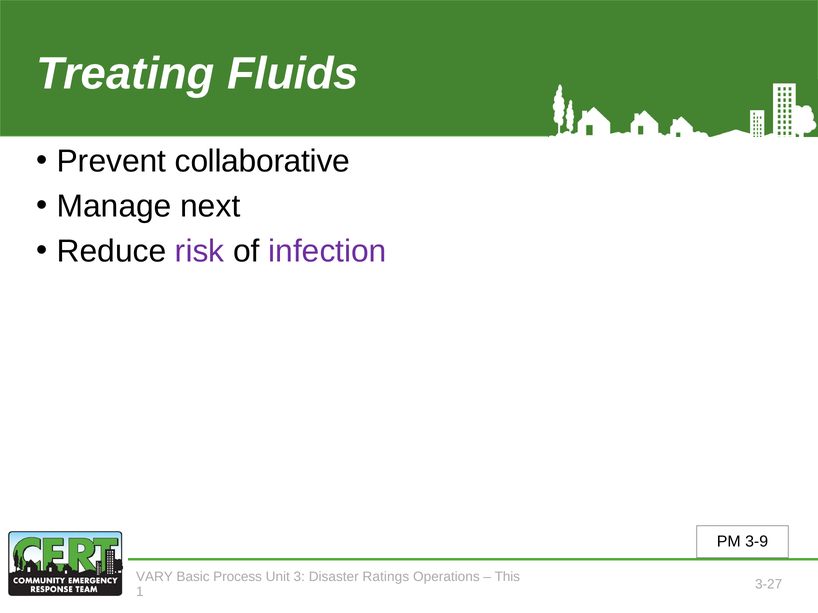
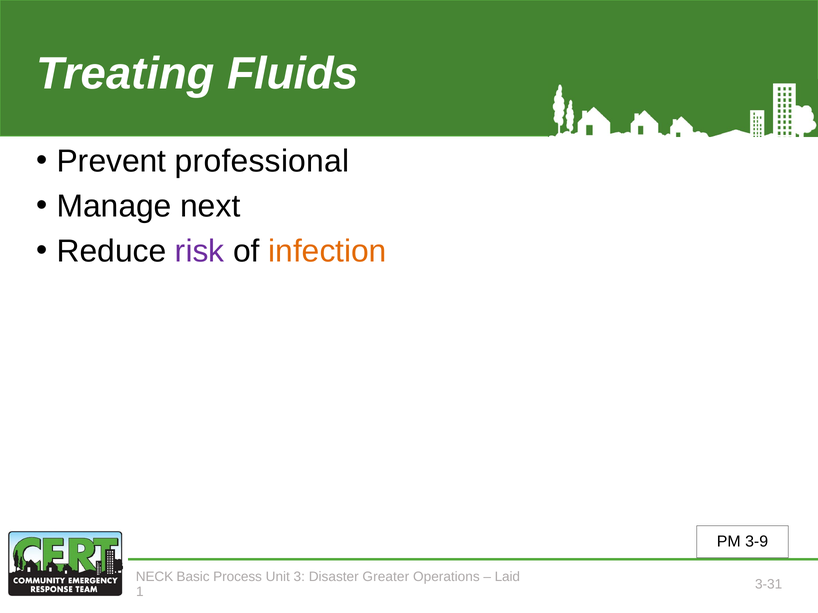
collaborative: collaborative -> professional (262, 162)
infection colour: purple -> orange (327, 252)
VARY: VARY -> NECK (155, 577)
Ratings: Ratings -> Greater (386, 577)
This: This -> Laid (507, 577)
3-27: 3-27 -> 3-31 (769, 585)
